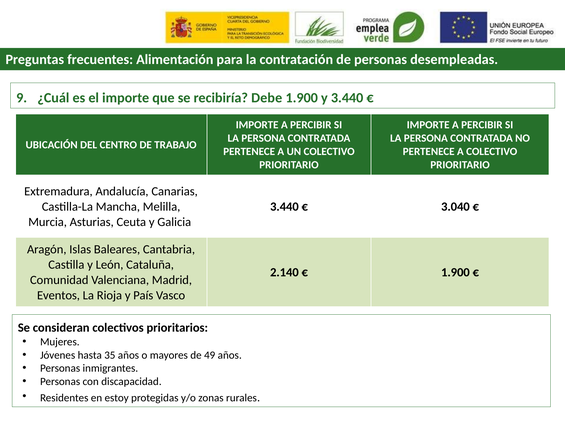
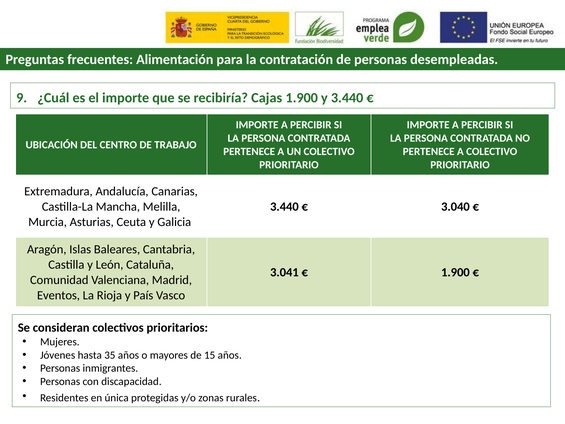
Debe: Debe -> Cajas (267, 98)
2.140: 2.140 -> 3.041 (284, 272)
49: 49 -> 15 (210, 355)
estoy: estoy -> única (117, 398)
